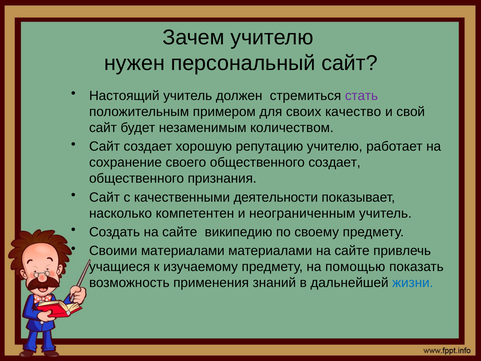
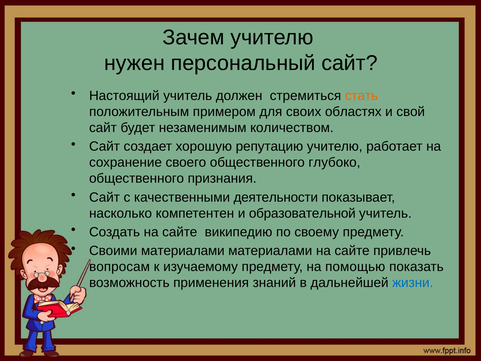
стать colour: purple -> orange (361, 96)
качество: качество -> областях (353, 112)
общественного создает: создает -> глубоко (334, 162)
неограниченным: неограниченным -> образовательной (302, 213)
учащиеся: учащиеся -> вопросам (120, 267)
